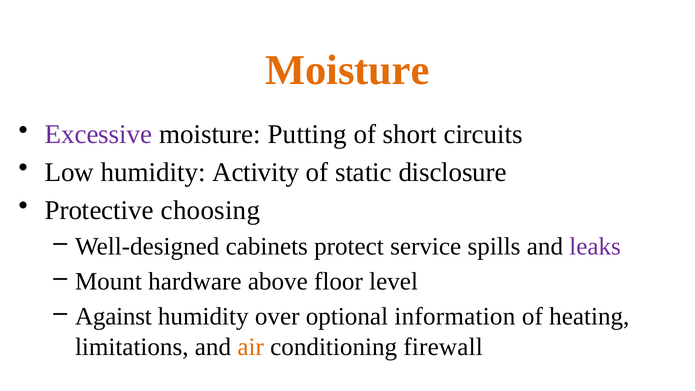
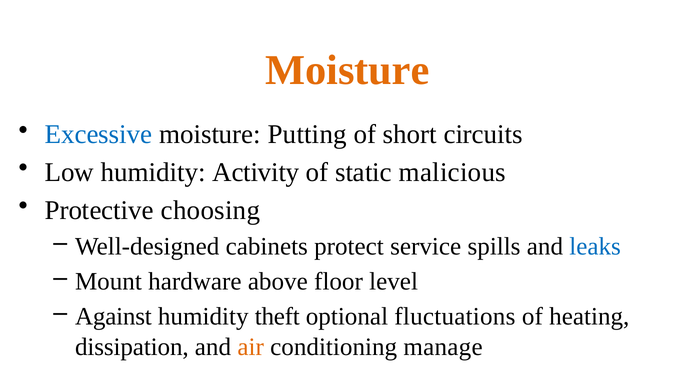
Excessive colour: purple -> blue (98, 135)
disclosure: disclosure -> malicious (452, 172)
leaks colour: purple -> blue (595, 246)
over: over -> theft (277, 317)
information: information -> fluctuations (455, 317)
limitations: limitations -> dissipation (132, 347)
firewall: firewall -> manage (443, 347)
